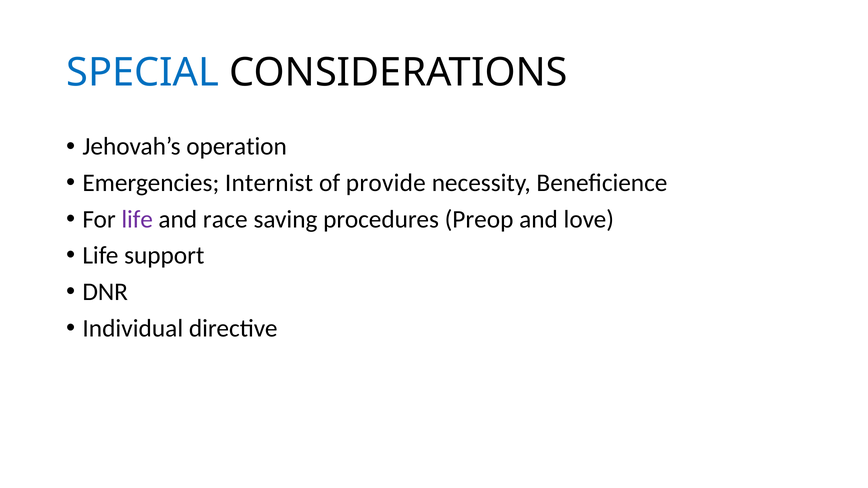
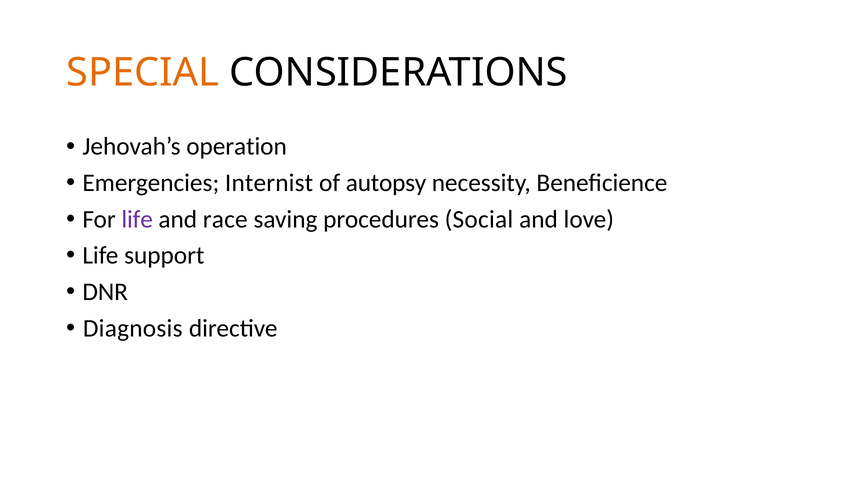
SPECIAL colour: blue -> orange (143, 73)
provide: provide -> autopsy (386, 183)
Preop: Preop -> Social (479, 219)
Individual: Individual -> Diagnosis (133, 328)
